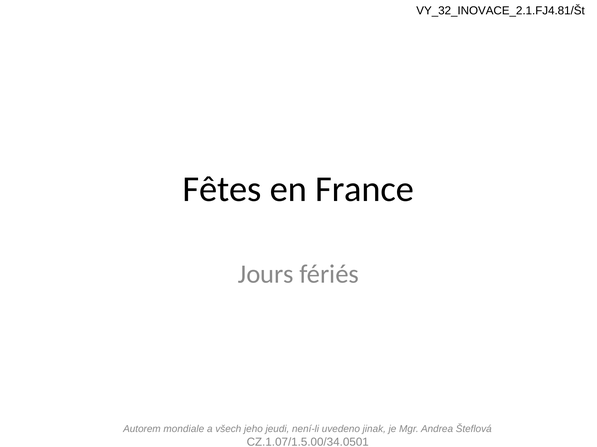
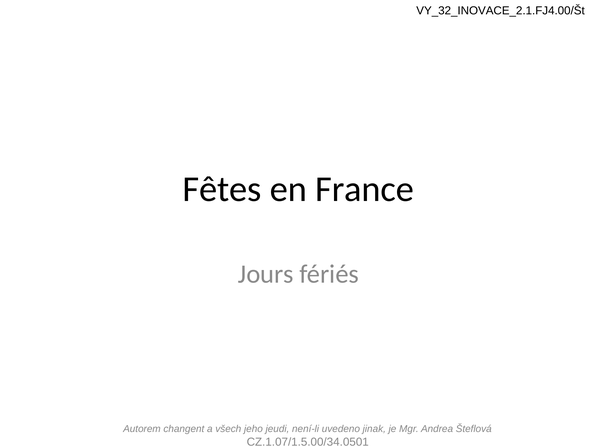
VY_32_INOVACE_2.1.FJ4.81/Št: VY_32_INOVACE_2.1.FJ4.81/Št -> VY_32_INOVACE_2.1.FJ4.00/Št (501, 11)
mondiale: mondiale -> changent (184, 430)
